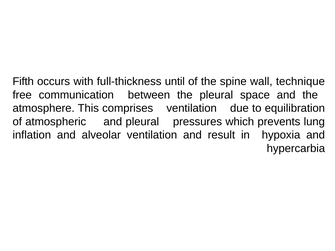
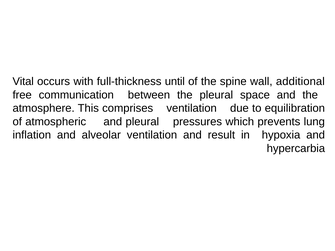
Fifth: Fifth -> Vital (23, 82)
technique: technique -> additional (300, 82)
